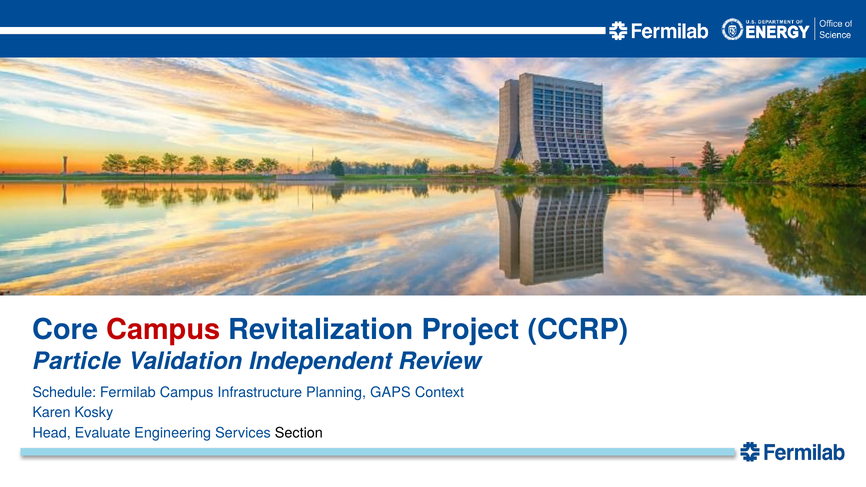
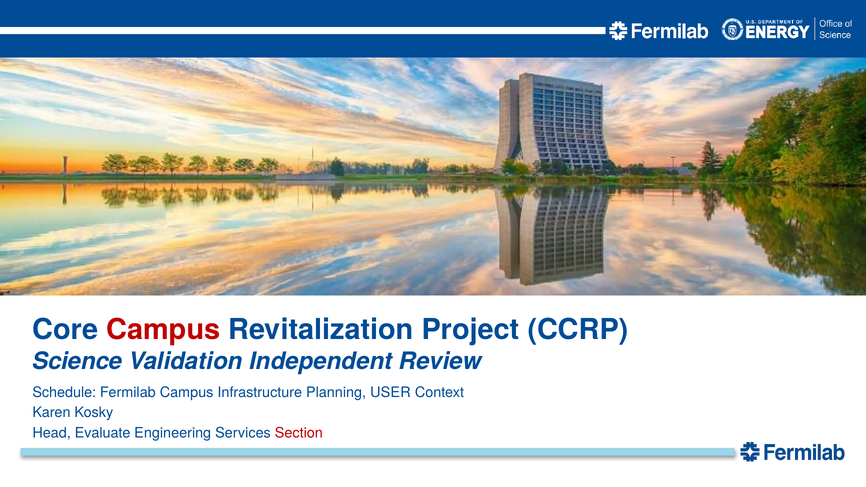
Particle: Particle -> Science (77, 361)
GAPS: GAPS -> USER (390, 393)
Section colour: black -> red (299, 433)
